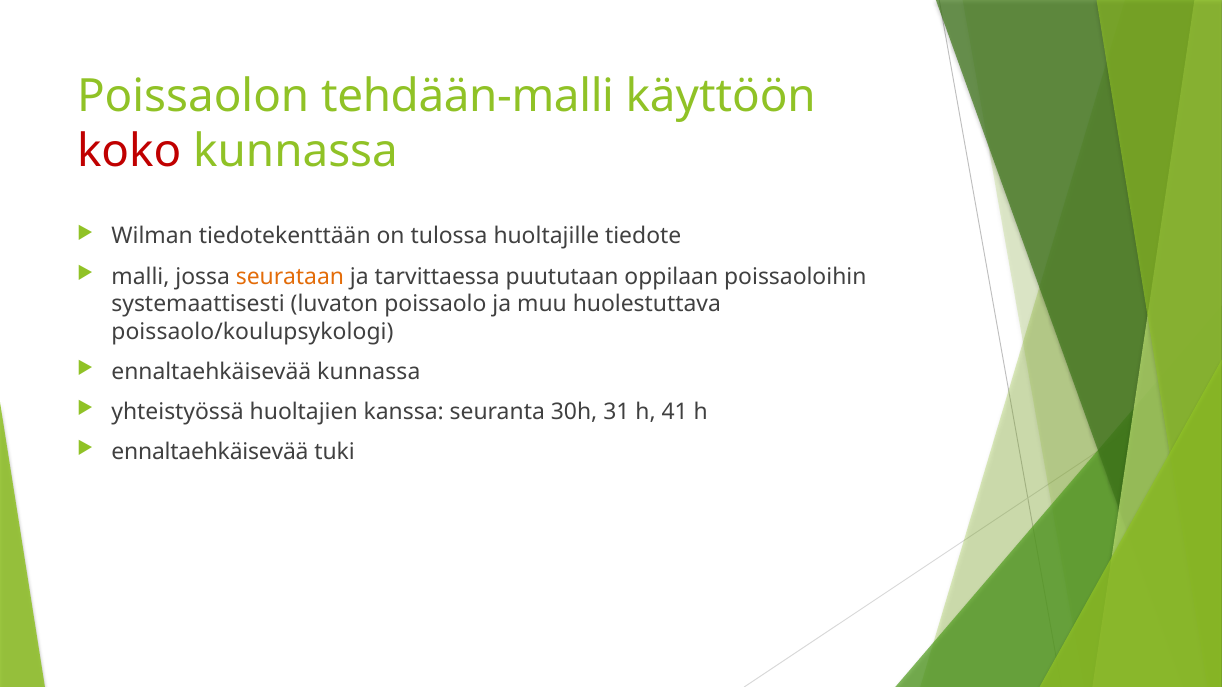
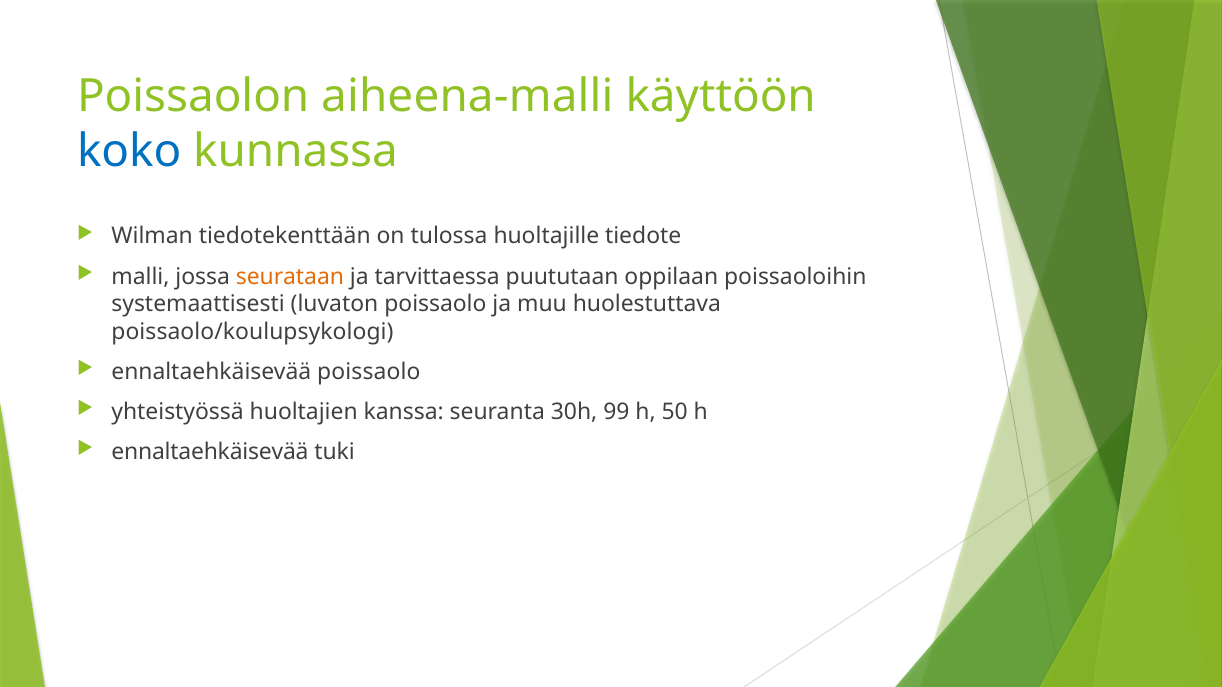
tehdään-malli: tehdään-malli -> aiheena-malli (467, 96)
koko colour: red -> blue (129, 151)
ennaltaehkäisevää kunnassa: kunnassa -> poissaolo (369, 372)
31: 31 -> 99 (616, 412)
41: 41 -> 50 (675, 412)
